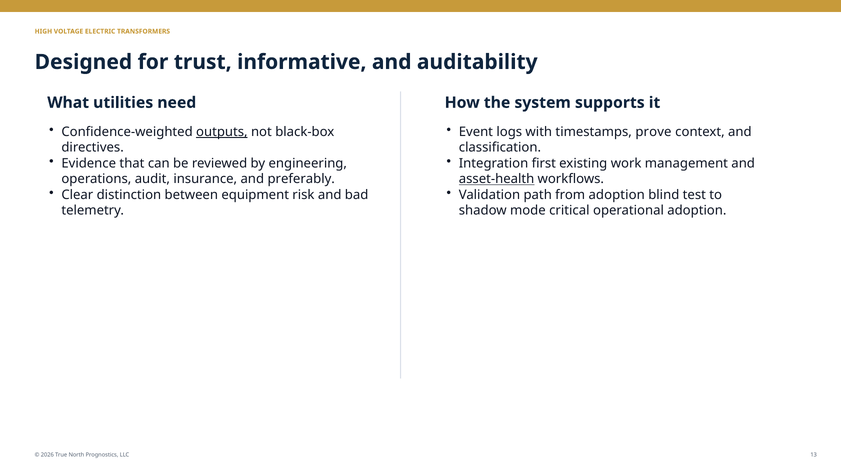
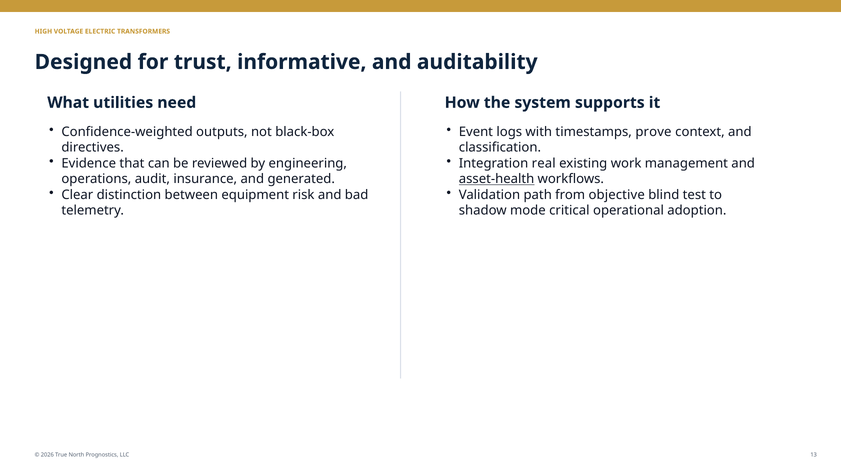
outputs underline: present -> none (222, 132)
first: first -> real (544, 163)
preferably: preferably -> generated (301, 179)
from adoption: adoption -> objective (617, 195)
